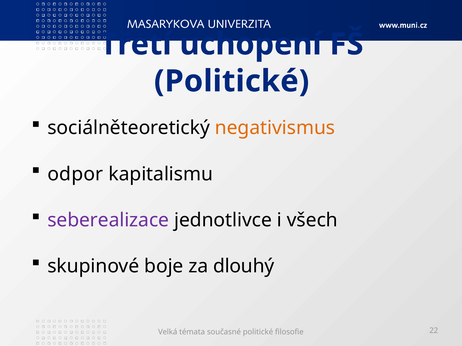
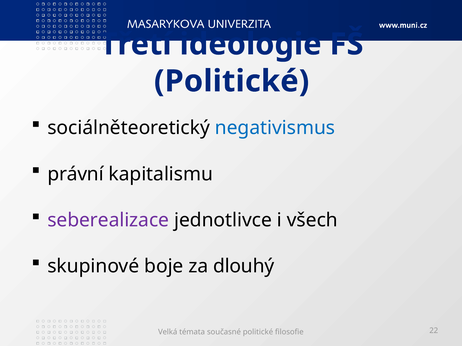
uchopení: uchopení -> ideologie (251, 44)
negativismus colour: orange -> blue (275, 128)
odpor: odpor -> právní (76, 174)
